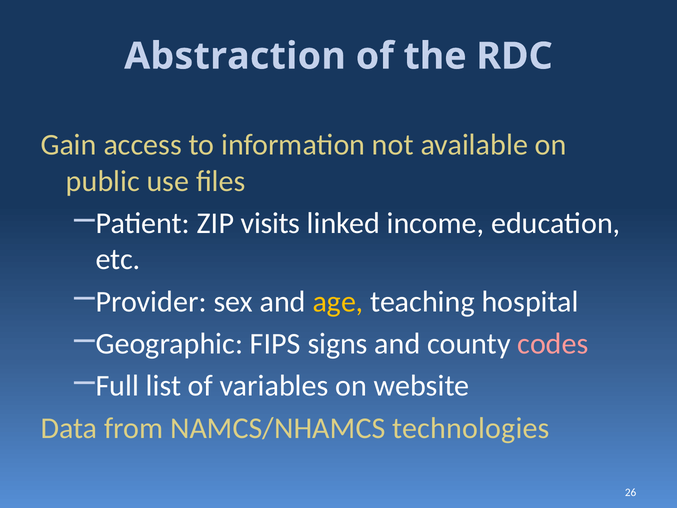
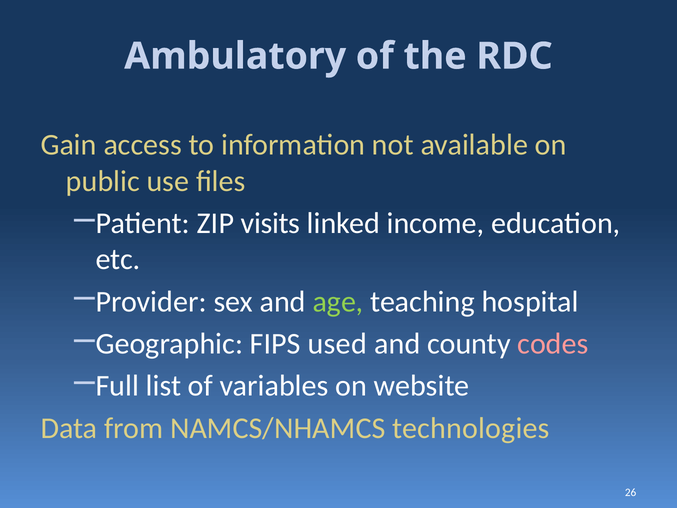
Abstraction: Abstraction -> Ambulatory (235, 56)
age colour: yellow -> light green (338, 301)
signs: signs -> used (337, 344)
